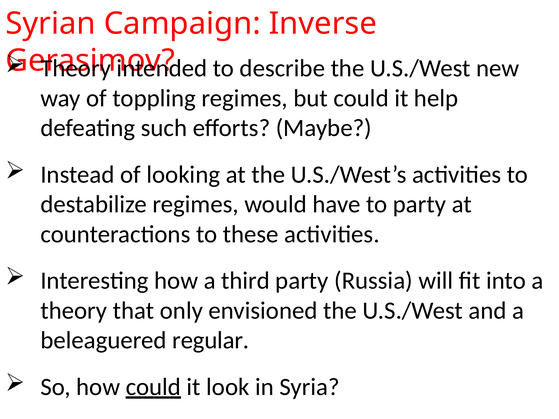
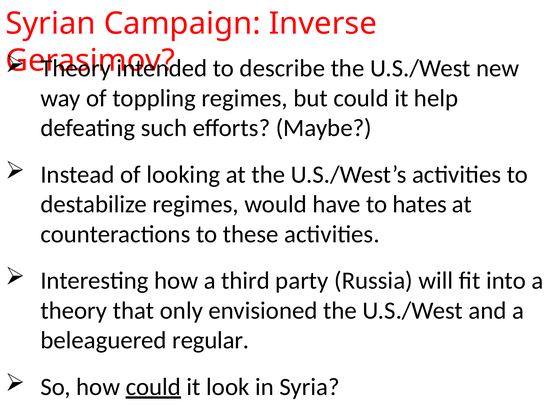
to party: party -> hates (420, 205)
